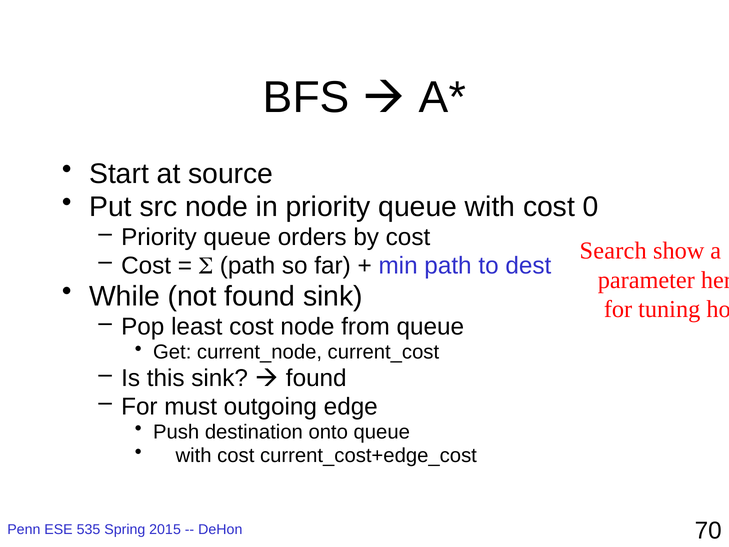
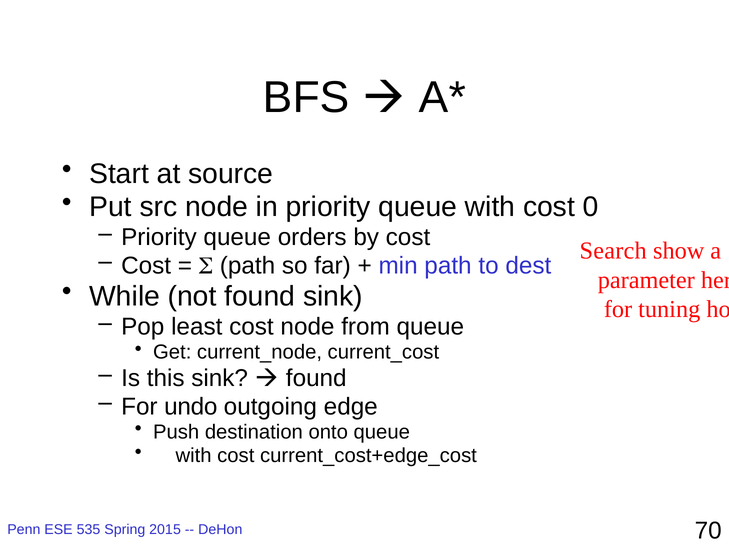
must: must -> undo (191, 406)
